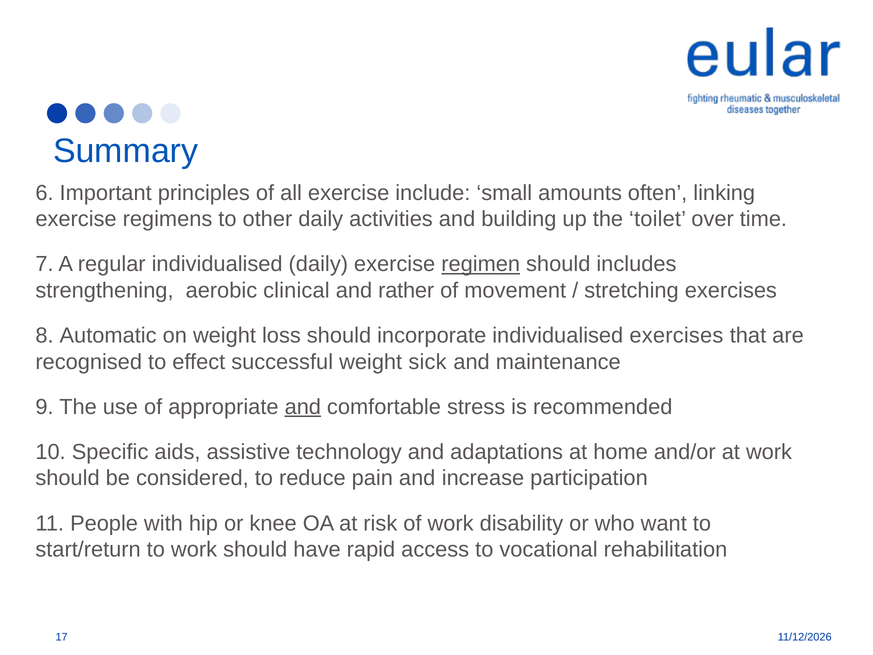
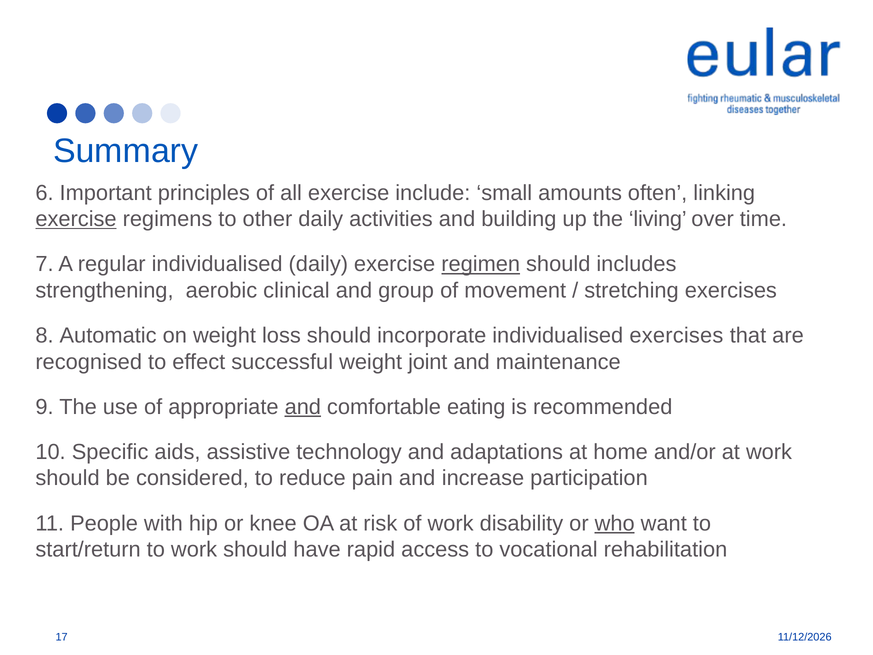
exercise underline: none -> present (76, 219)
toilet: toilet -> living (658, 219)
rather: rather -> group (406, 290)
sick: sick -> joint (428, 362)
stress: stress -> eating (476, 407)
who underline: none -> present (615, 523)
